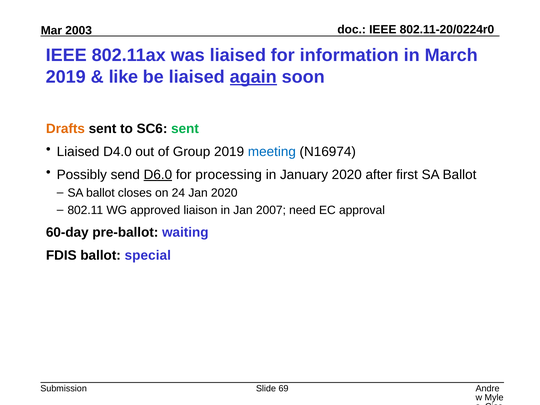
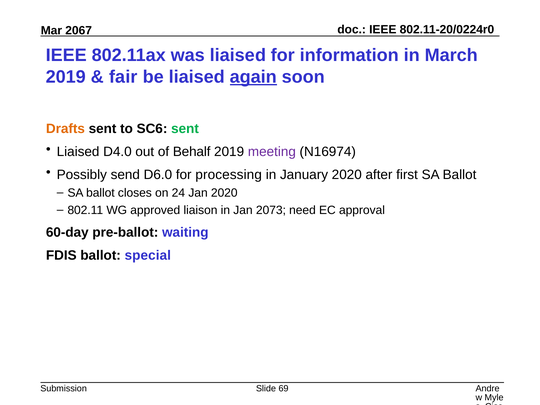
2003: 2003 -> 2067 (79, 31)
like: like -> fair (123, 77)
Group: Group -> Behalf (192, 152)
meeting colour: blue -> purple (272, 152)
D6.0 underline: present -> none (158, 175)
2007: 2007 -> 2073 (271, 210)
